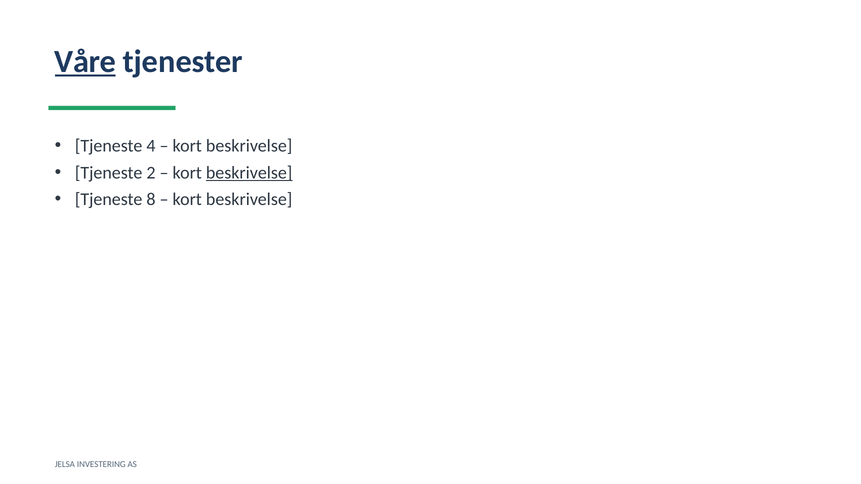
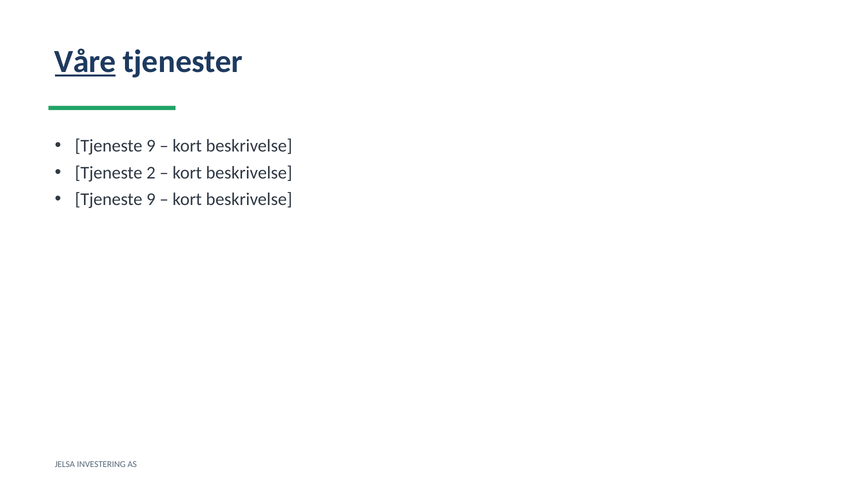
4: 4 -> 9 (151, 146)
beskrivelse underline: present -> none (249, 173)
8: 8 -> 9 (151, 200)
